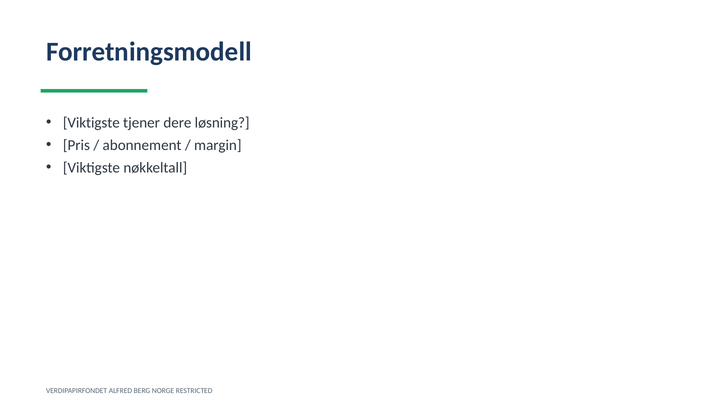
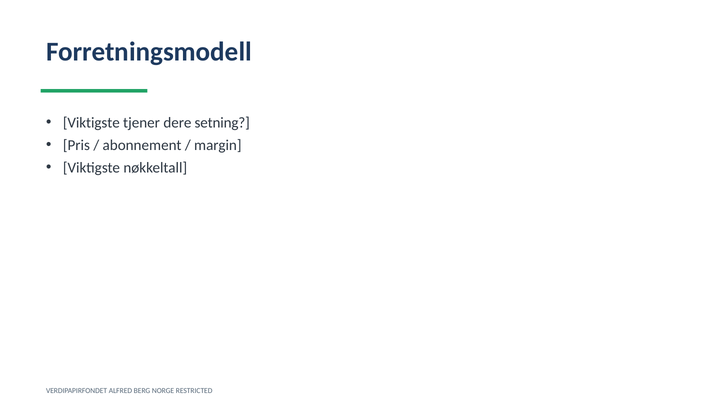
løsning: løsning -> setning (222, 122)
